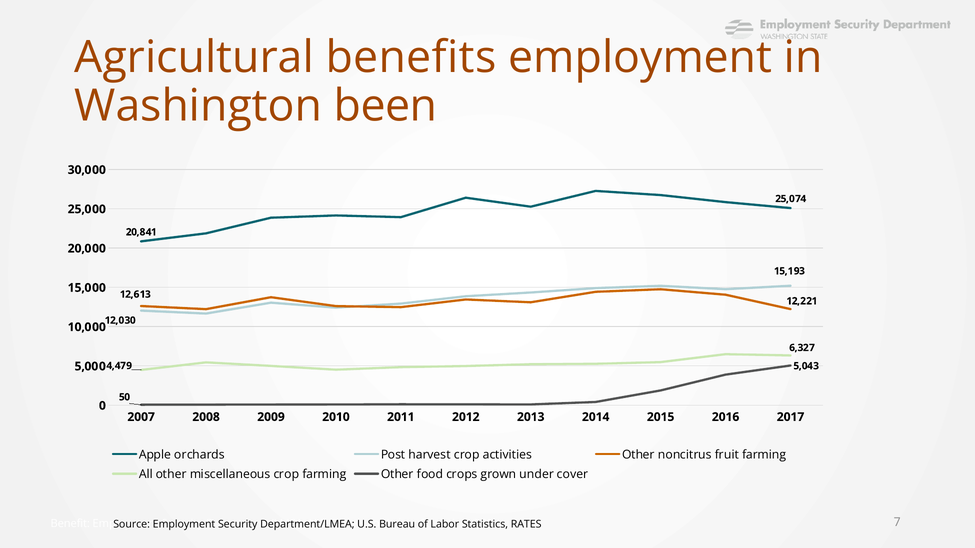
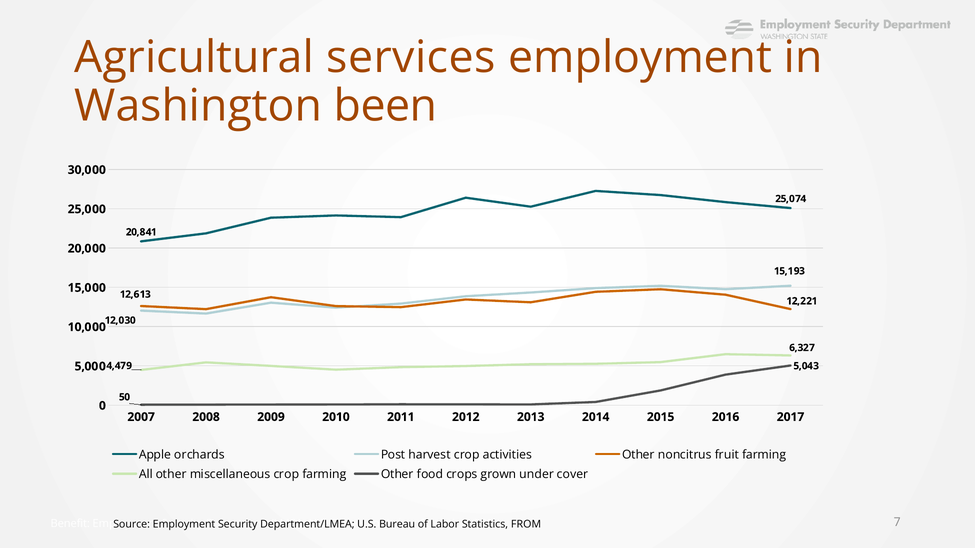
benefits: benefits -> services (411, 58)
RATES: RATES -> FROM (526, 524)
